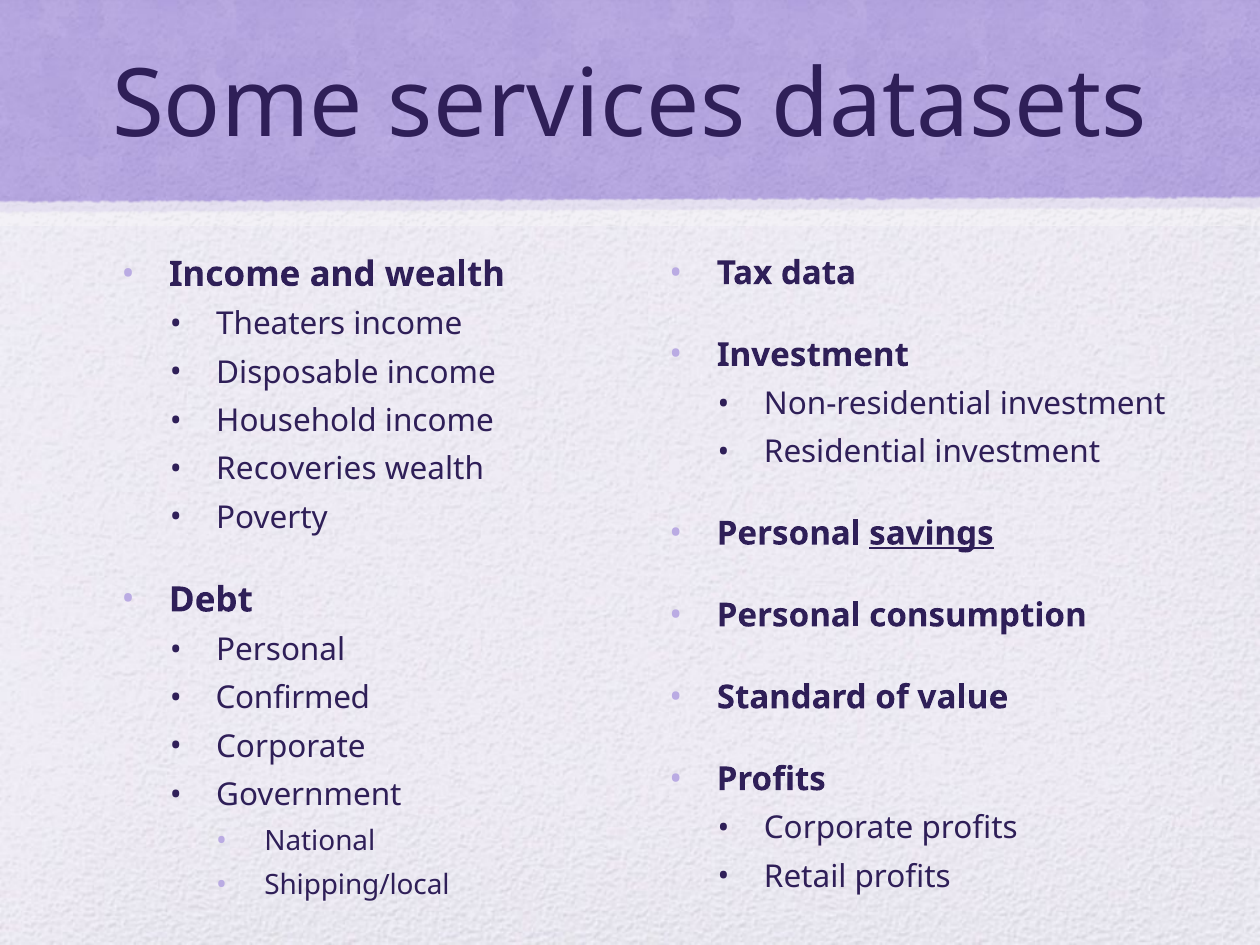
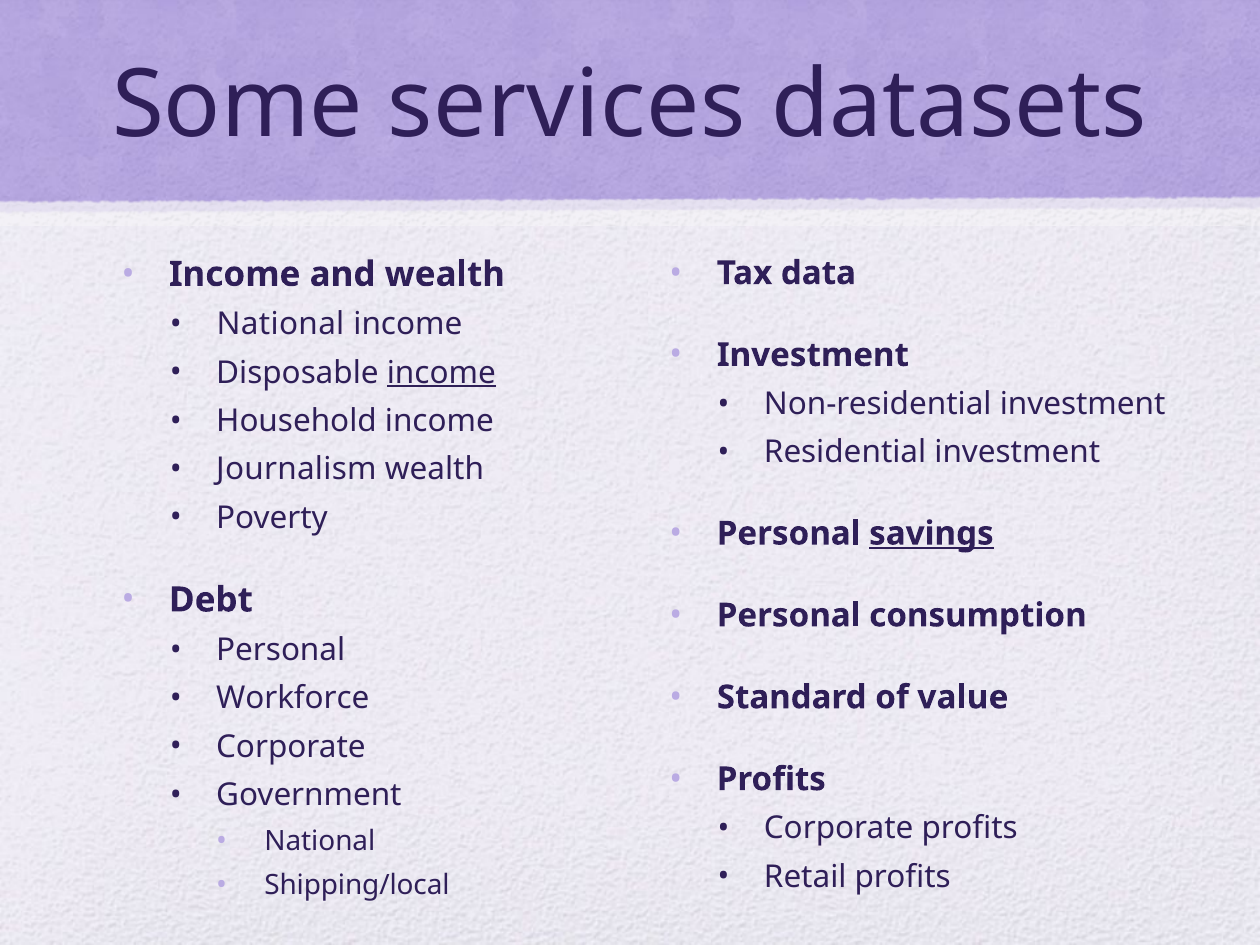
Theaters: Theaters -> National (281, 324)
income underline: none -> present (441, 373)
Recoveries: Recoveries -> Journalism (296, 469)
Confirmed: Confirmed -> Workforce (293, 698)
